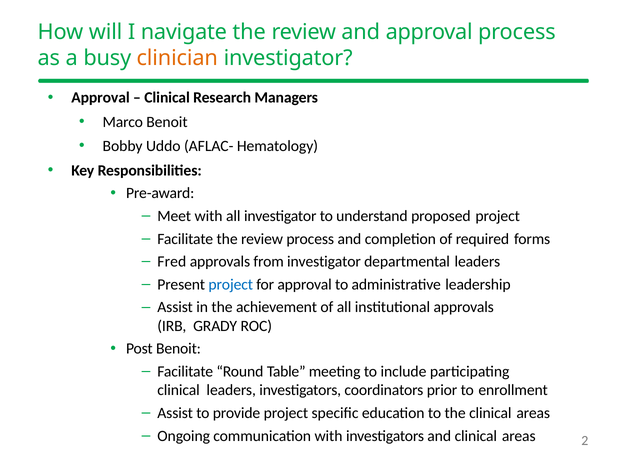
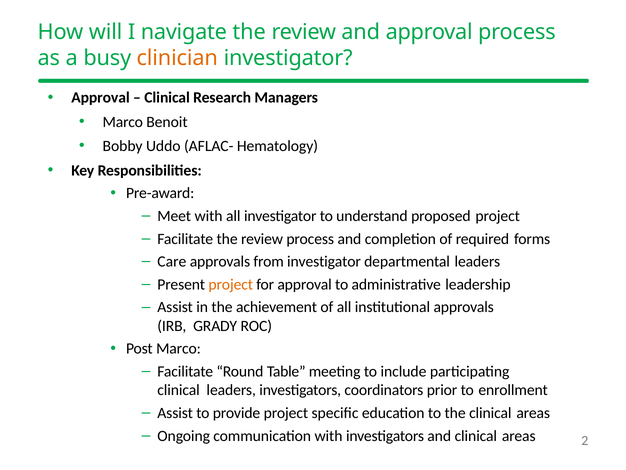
Fred: Fred -> Care (172, 261)
project colour: blue -> orange (231, 284)
Post Benoit: Benoit -> Marco (178, 348)
